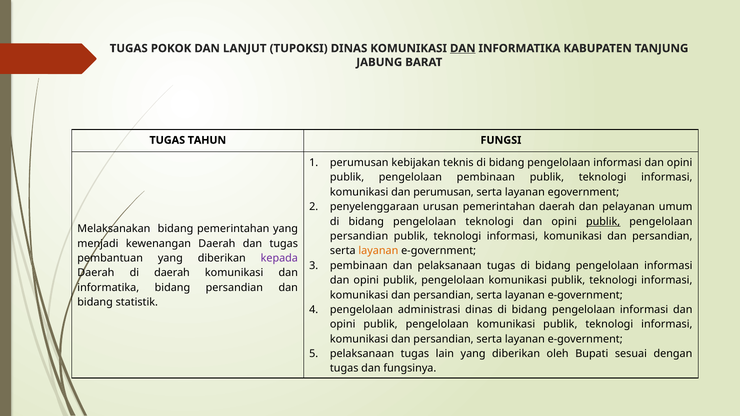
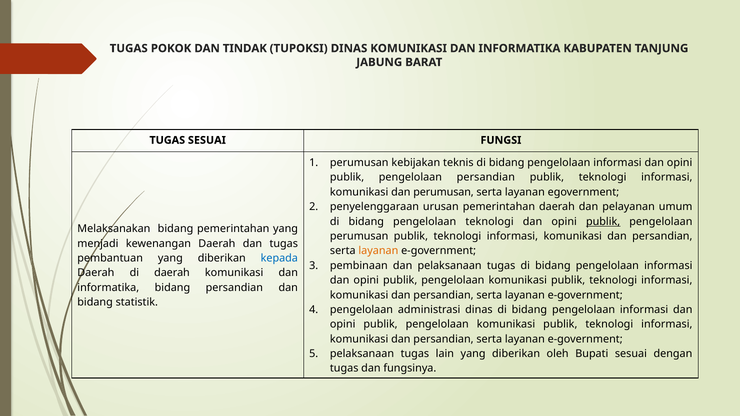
LANJUT: LANJUT -> TINDAK (245, 48)
DAN underline: present -> none (463, 48)
TUGAS TAHUN: TAHUN -> SESUAI (207, 140)
pengelolaan pembinaan: pembinaan -> persandian (486, 177)
persandian: persandian -> perumusan (359, 236)
kepada colour: purple -> blue (279, 258)
